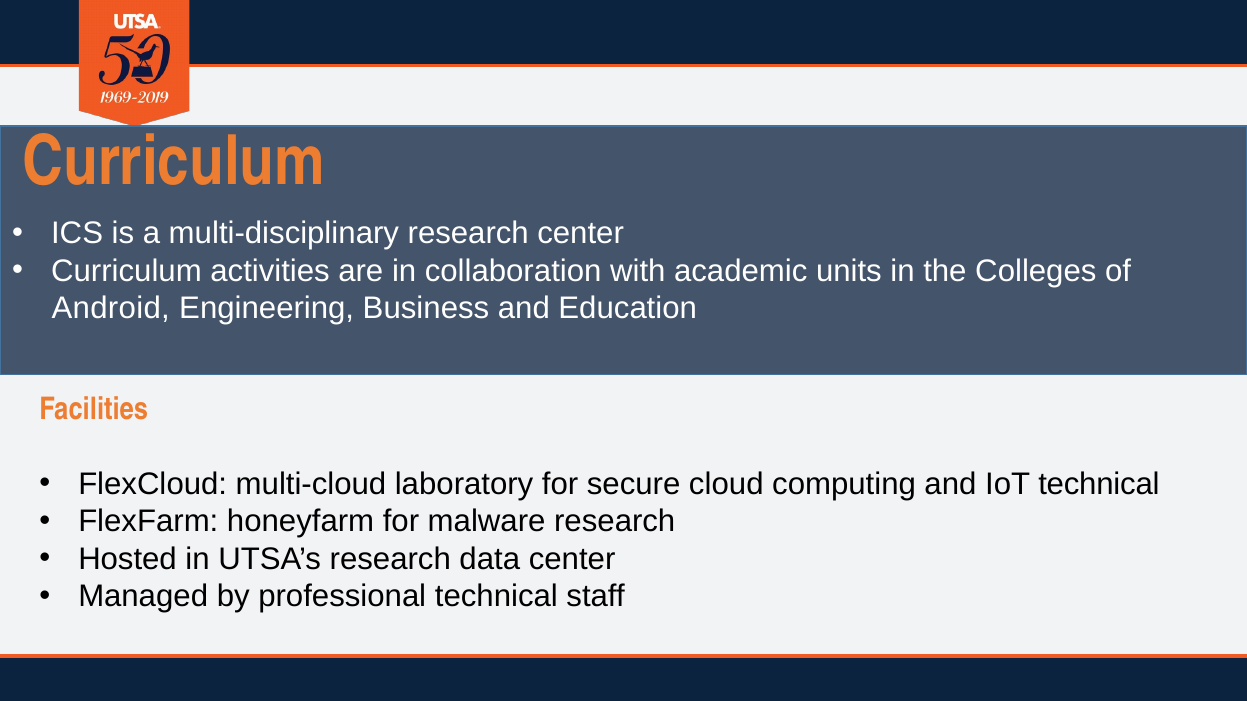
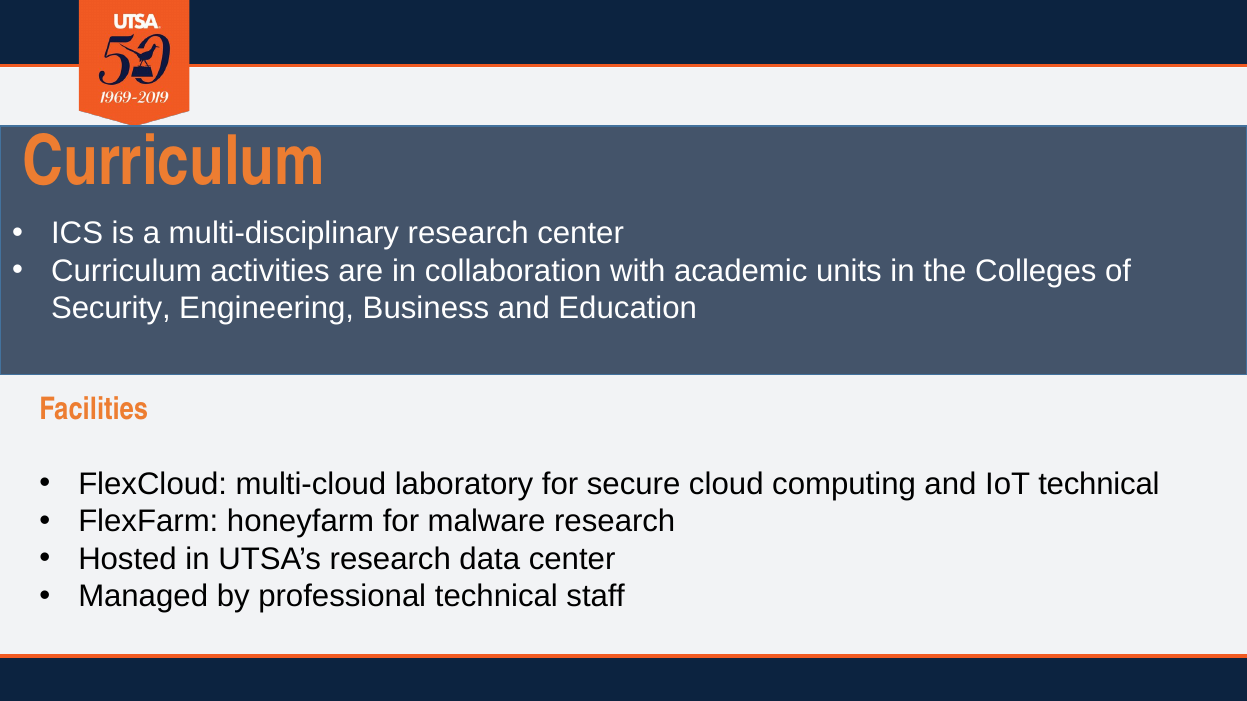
Android: Android -> Security (111, 309)
